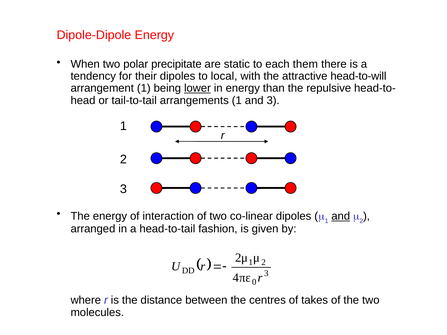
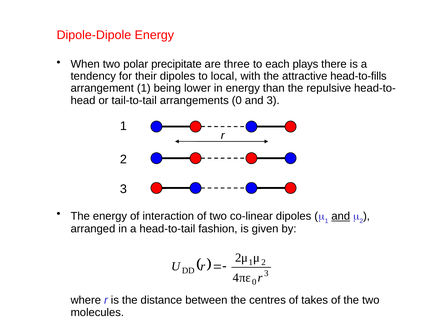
static: static -> three (237, 64)
them: them -> plays (305, 64)
head-to-will: head-to-will -> head-to-fills (358, 76)
lower underline: present -> none (197, 88)
arrangements 1: 1 -> 0 (237, 100)
